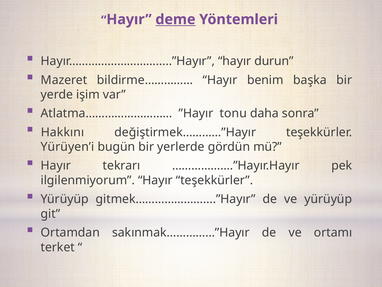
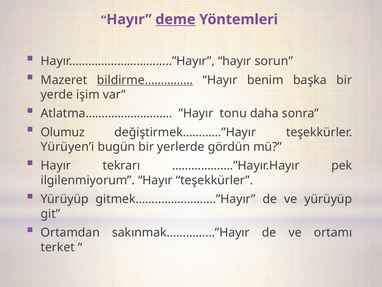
durun: durun -> sorun (274, 61)
bildirme…………… underline: none -> present (145, 80)
Hakkını: Hakkını -> Olumuz (63, 132)
